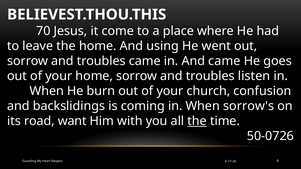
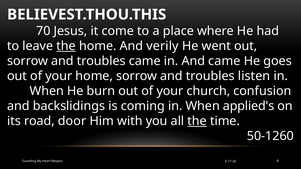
the underline: none -> present (66, 46)
using: using -> verily (163, 46)
sorrow's: sorrow's -> applied's (249, 106)
want: want -> door (72, 121)
50-0726: 50-0726 -> 50-1260 (270, 136)
